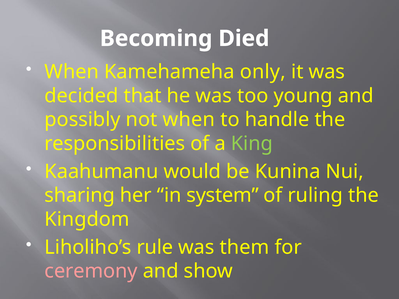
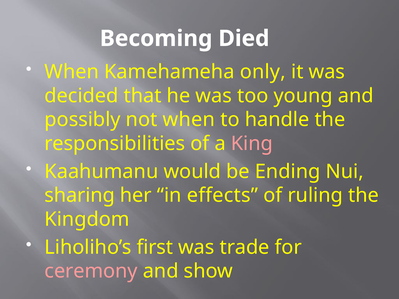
King colour: light green -> pink (252, 144)
Kunina: Kunina -> Ending (288, 172)
system: system -> effects (222, 196)
rule: rule -> first (155, 247)
them: them -> trade (245, 247)
